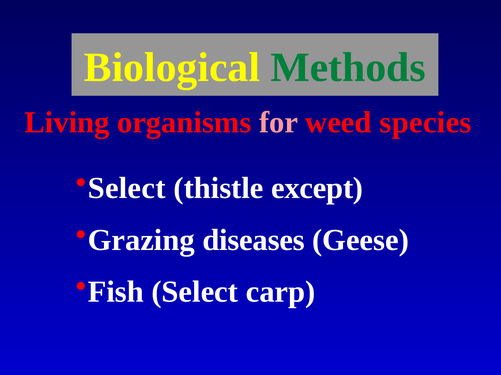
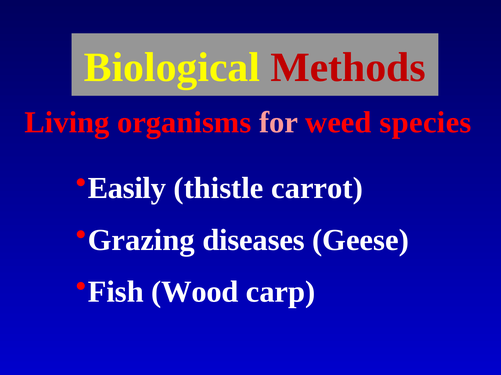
Methods colour: green -> red (348, 68)
Select: Select -> Easily (127, 188)
except: except -> carrot (317, 188)
Fish Select: Select -> Wood (195, 292)
